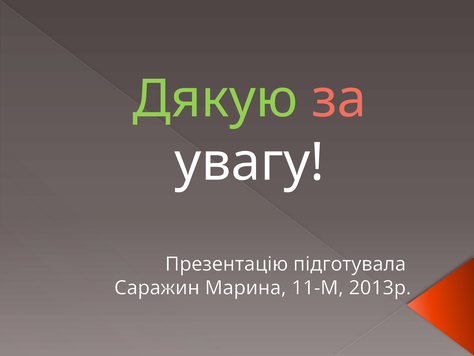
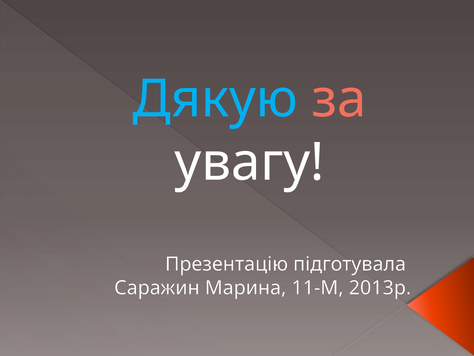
Дякую colour: light green -> light blue (215, 99)
